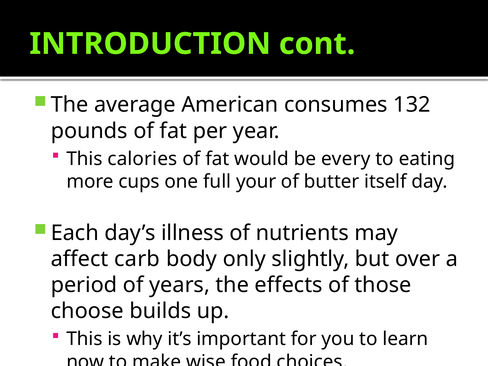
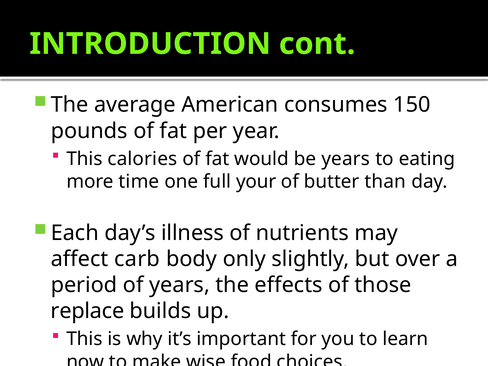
132: 132 -> 150 (412, 105)
be every: every -> years (346, 159)
cups: cups -> time (139, 182)
itself: itself -> than (385, 182)
choose: choose -> replace (87, 311)
